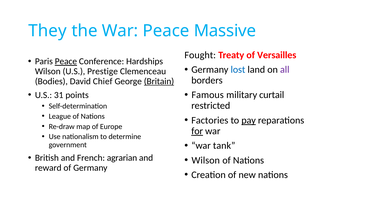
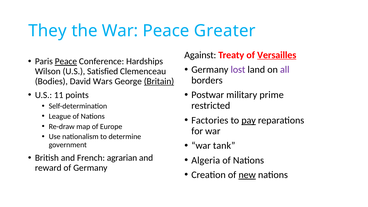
Massive: Massive -> Greater (225, 31)
Fought: Fought -> Against (200, 55)
Versailles underline: none -> present (277, 55)
lost colour: blue -> purple (238, 70)
Prestige: Prestige -> Satisfied (103, 71)
Chief: Chief -> Wars (103, 81)
Famous: Famous -> Postwar (208, 95)
curtail: curtail -> prime (272, 95)
31: 31 -> 11 (59, 95)
for underline: present -> none (197, 131)
Wilson: Wilson -> Algeria (206, 160)
new underline: none -> present (247, 175)
